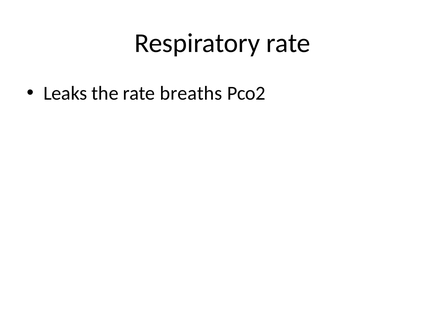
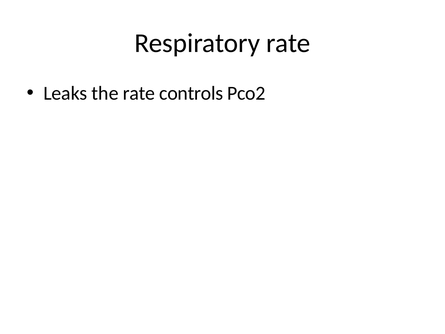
breaths: breaths -> controls (191, 93)
